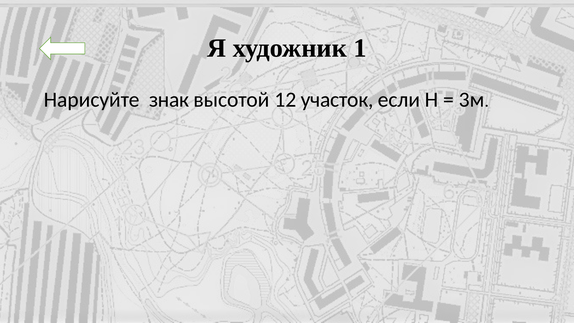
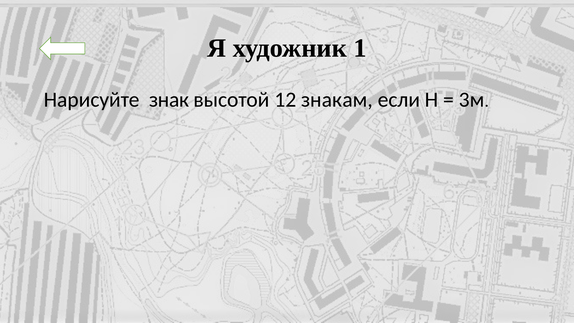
участок: участок -> знакам (337, 100)
